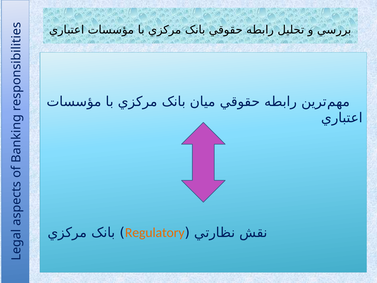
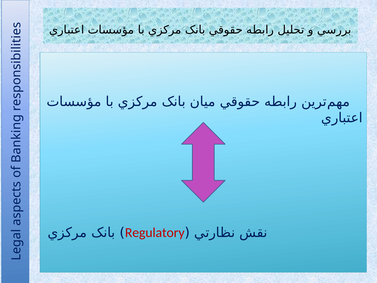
Regulatory colour: orange -> red (155, 232)
